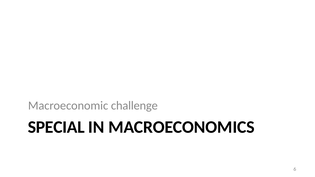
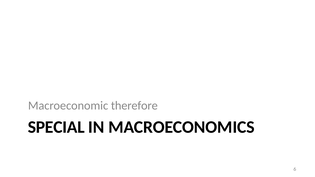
challenge: challenge -> therefore (134, 106)
